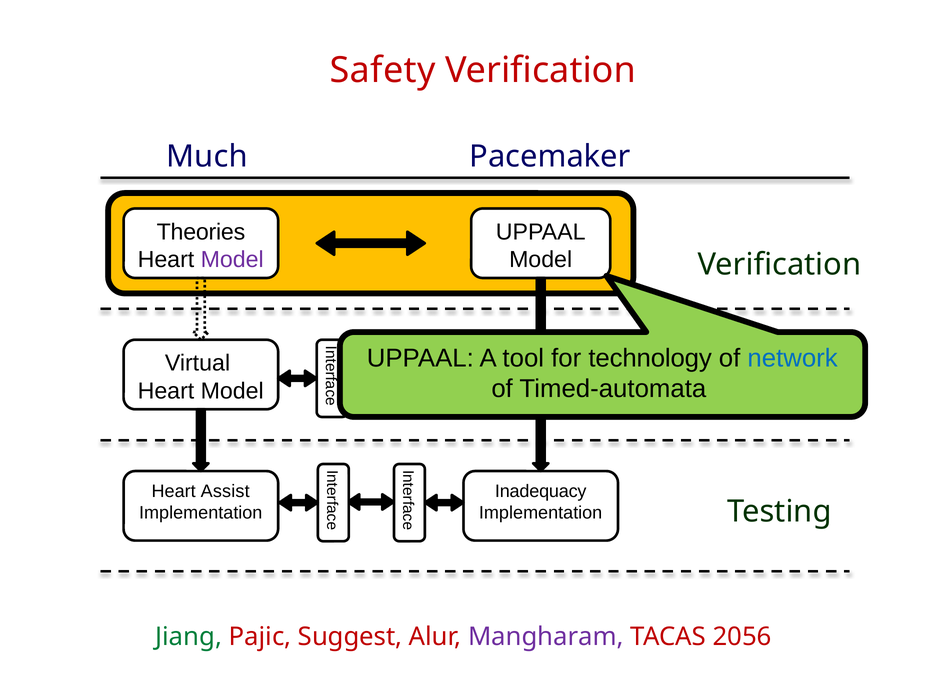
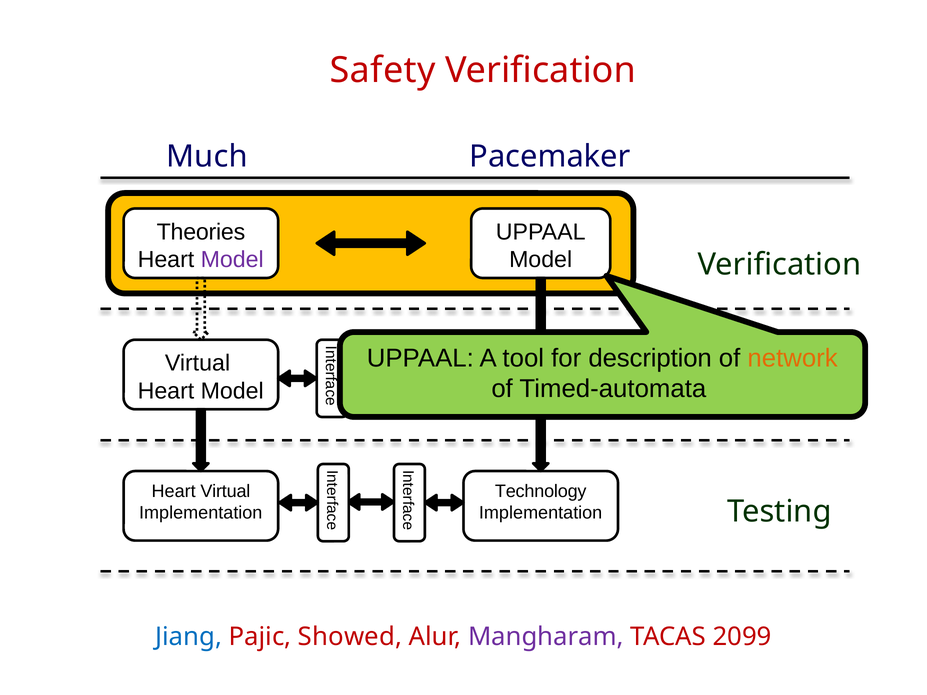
technology: technology -> description (650, 358)
network colour: blue -> orange (793, 358)
Heart Assist: Assist -> Virtual (225, 491)
Inadequacy: Inadequacy -> Technology (541, 491)
Jiang colour: green -> blue (189, 637)
Suggest: Suggest -> Showed (350, 637)
2056: 2056 -> 2099 (742, 637)
